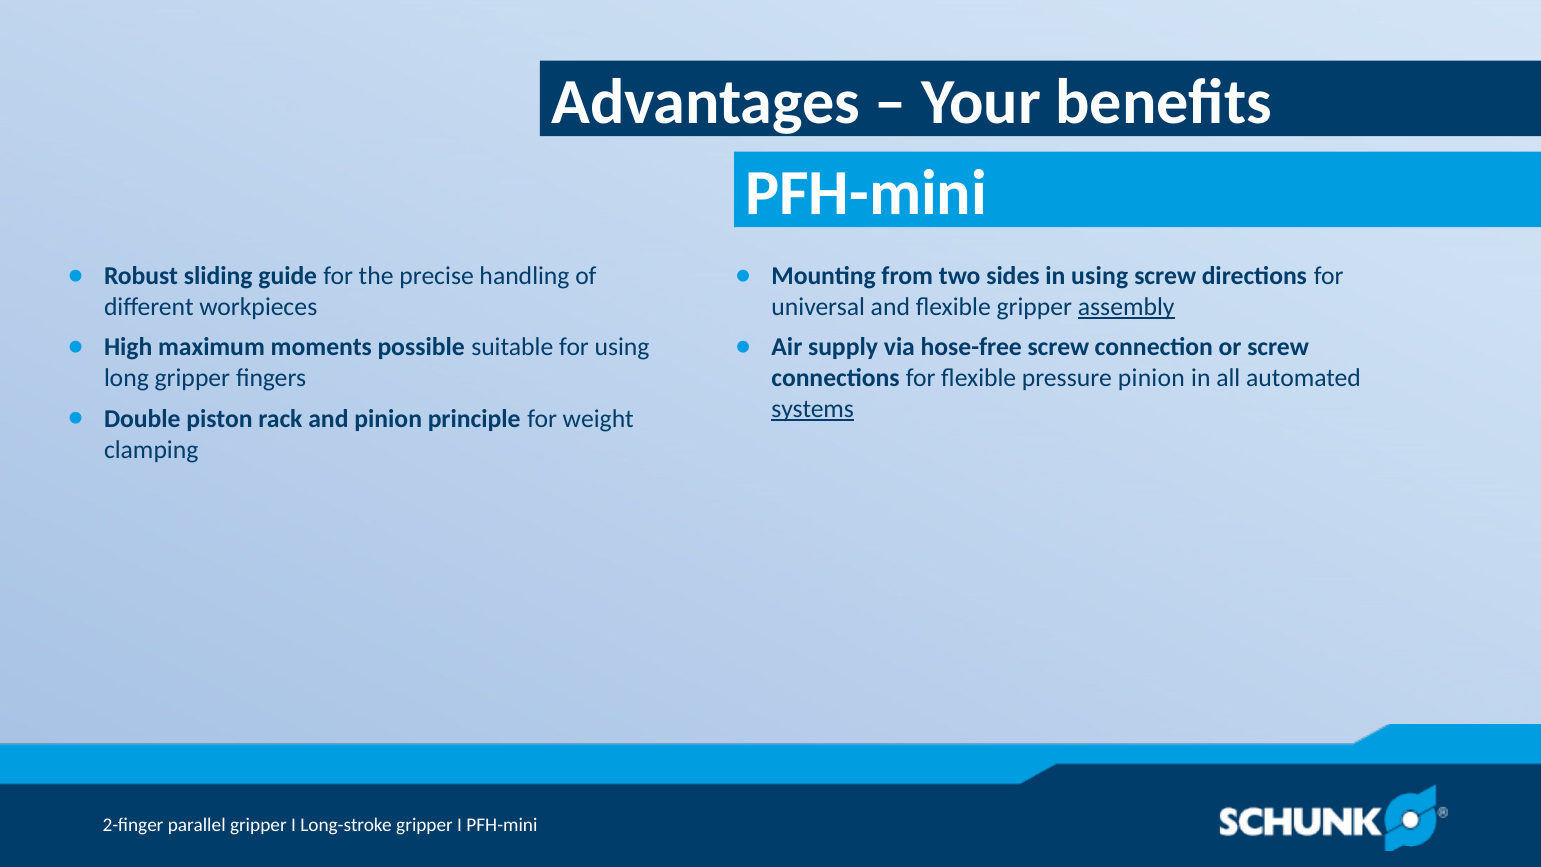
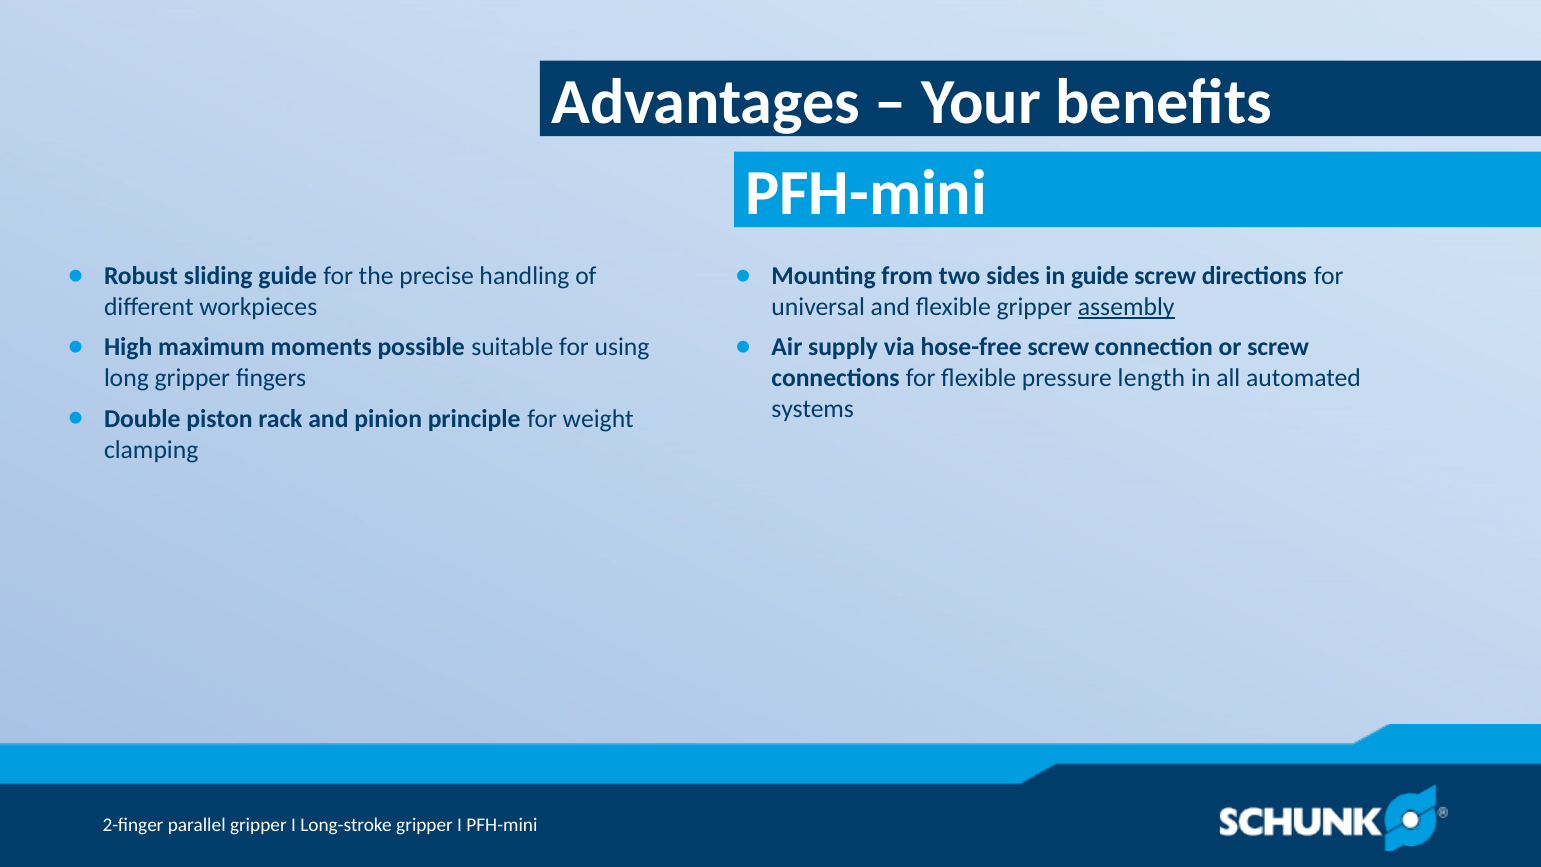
in using: using -> guide (1100, 276)
pressure pinion: pinion -> length (1151, 378)
systems underline: present -> none (813, 409)
